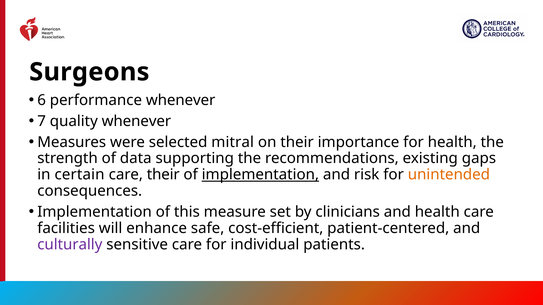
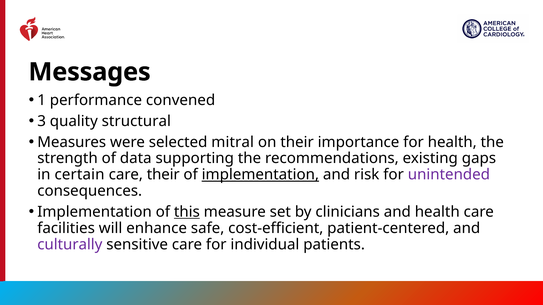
Surgeons: Surgeons -> Messages (90, 72)
6: 6 -> 1 (42, 100)
performance whenever: whenever -> convened (181, 100)
7: 7 -> 3 (42, 121)
quality whenever: whenever -> structural (136, 121)
unintended colour: orange -> purple (449, 175)
this underline: none -> present (187, 212)
